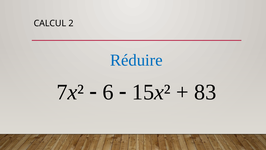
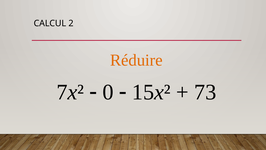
Réduire colour: blue -> orange (136, 60)
6: 6 -> 0 (108, 92)
83: 83 -> 73 (205, 92)
